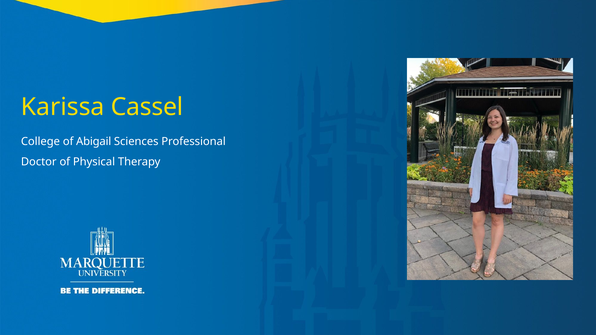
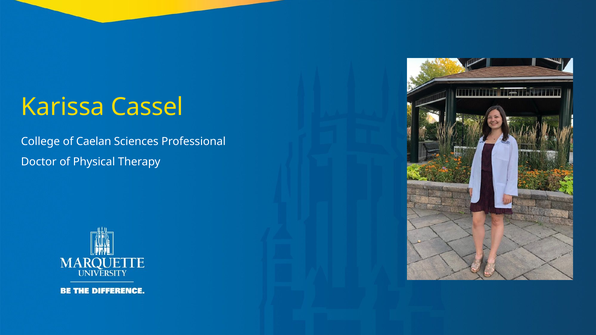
Abigail: Abigail -> Caelan (94, 141)
